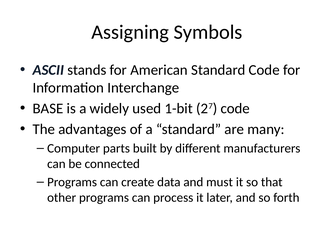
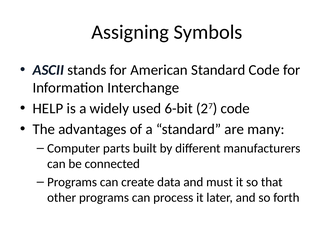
BASE: BASE -> HELP (48, 109)
1-bit: 1-bit -> 6-bit (179, 109)
